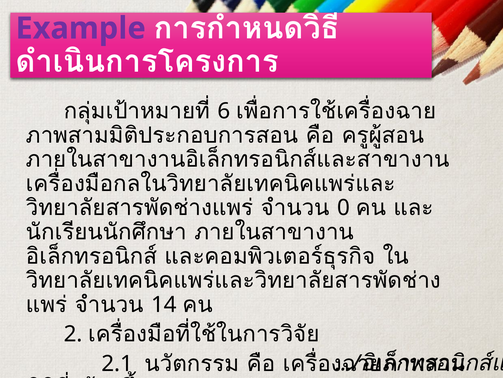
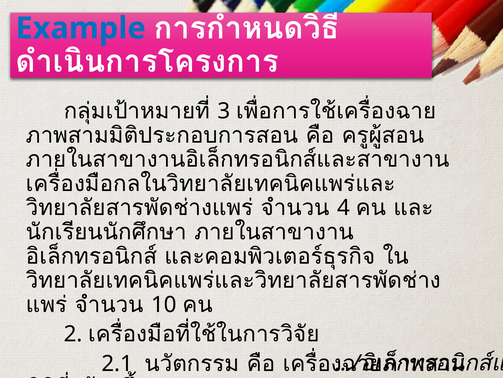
Example colour: purple -> blue (81, 28)
6: 6 -> 3 (224, 111)
0: 0 -> 4 (344, 208)
14: 14 -> 10 (164, 304)
